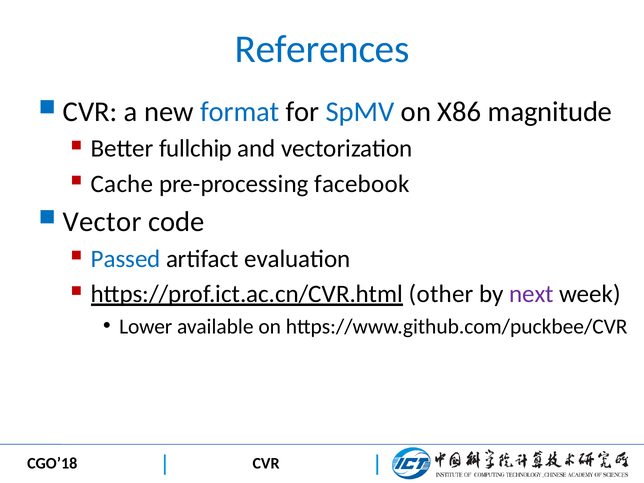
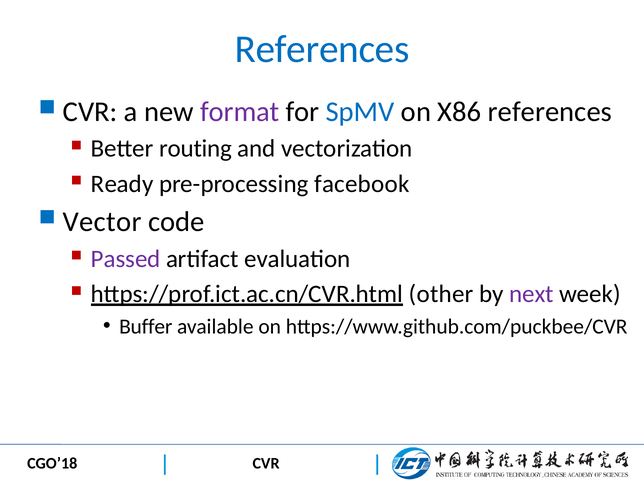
format colour: blue -> purple (240, 112)
X86 magnitude: magnitude -> references (550, 112)
fullchip: fullchip -> routing (196, 149)
Cache: Cache -> Ready (122, 184)
Passed colour: blue -> purple (126, 259)
Lower: Lower -> Buffer (146, 327)
